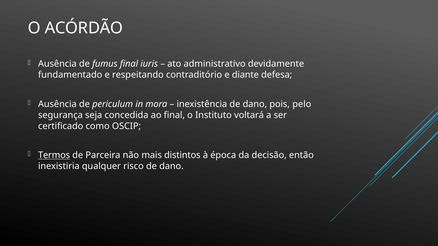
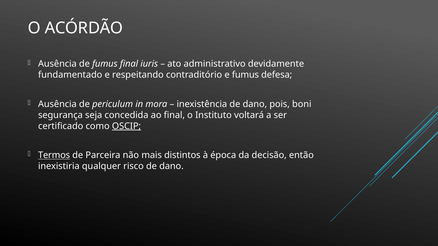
e diante: diante -> fumus (245, 75)
pelo: pelo -> boni (302, 104)
OSCIP underline: none -> present (126, 126)
